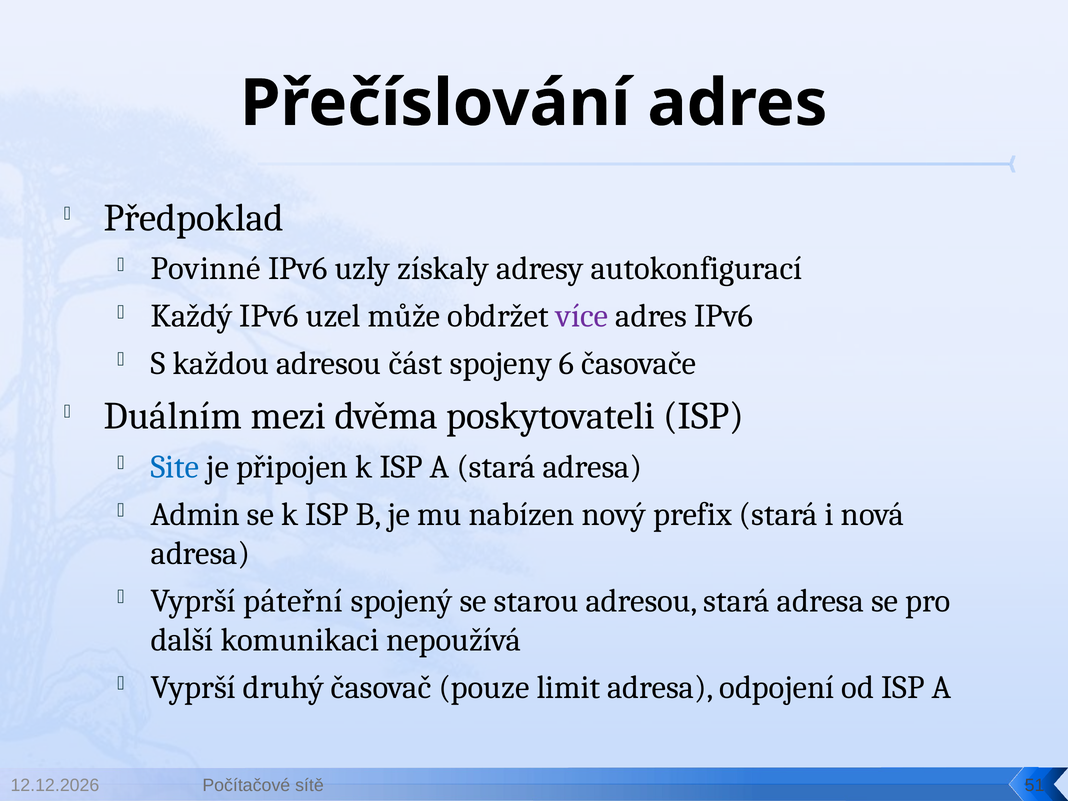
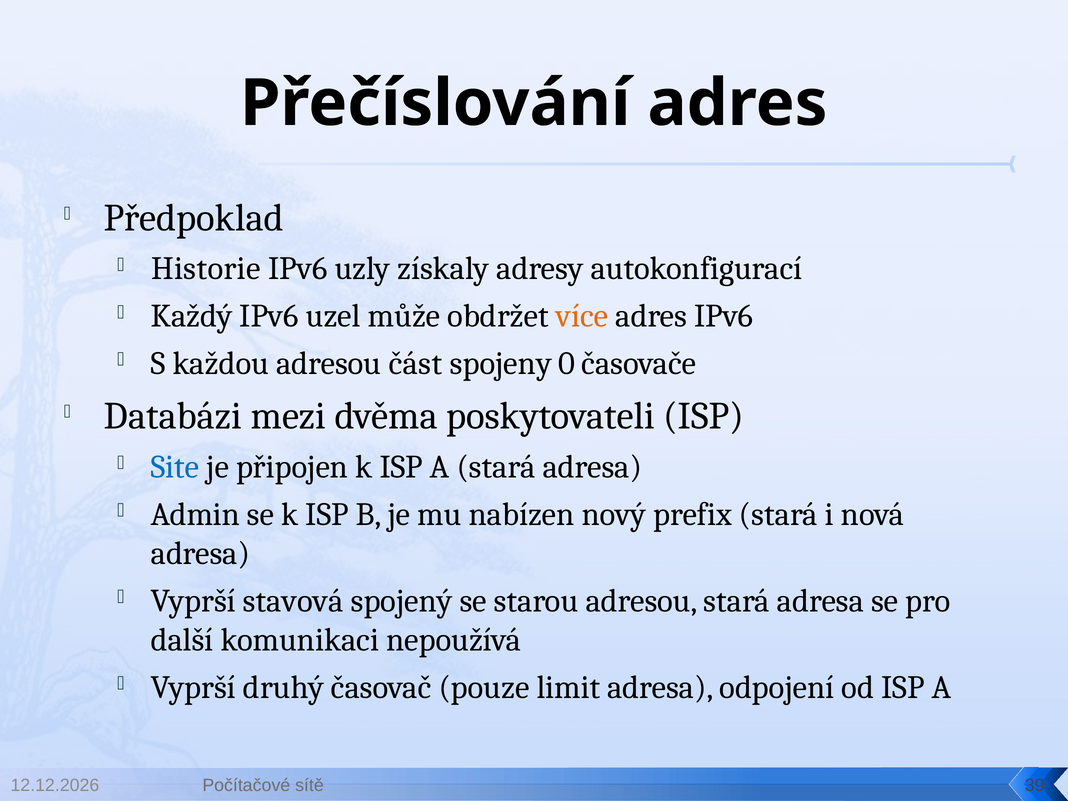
Povinné: Povinné -> Historie (206, 269)
více colour: purple -> orange (582, 316)
6: 6 -> 0 (567, 364)
Duálním: Duálním -> Databázi (173, 416)
páteřní: páteřní -> stavová (293, 601)
51: 51 -> 39 (1035, 785)
